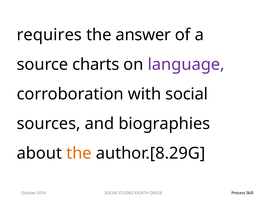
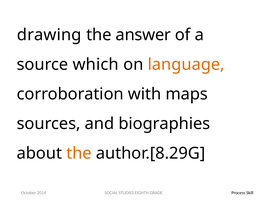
requires: requires -> drawing (49, 35)
charts: charts -> which (96, 64)
language colour: purple -> orange (186, 64)
with social: social -> maps (187, 94)
